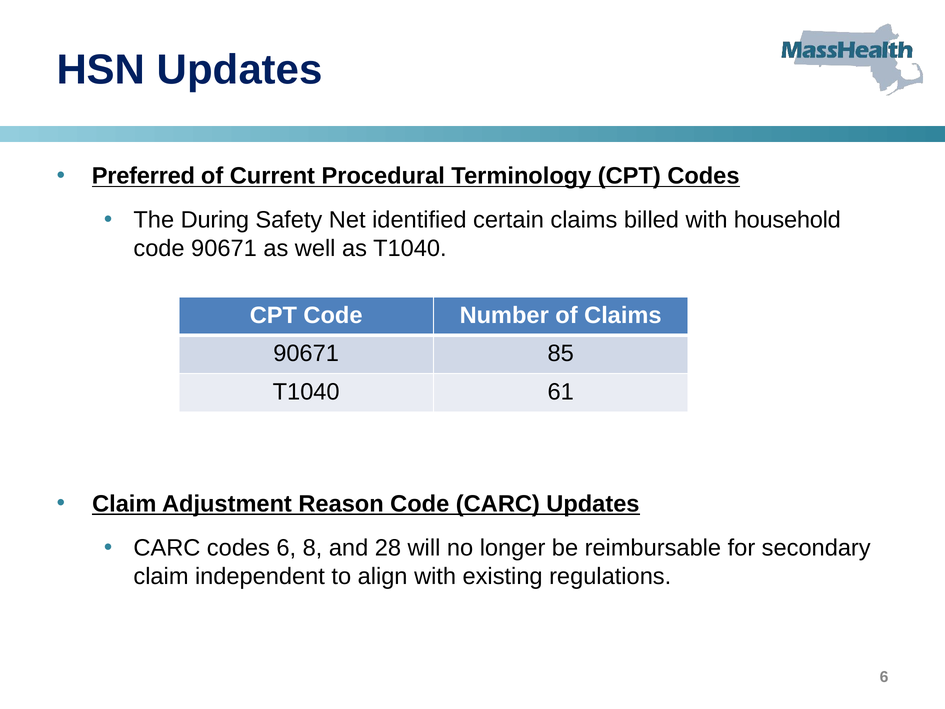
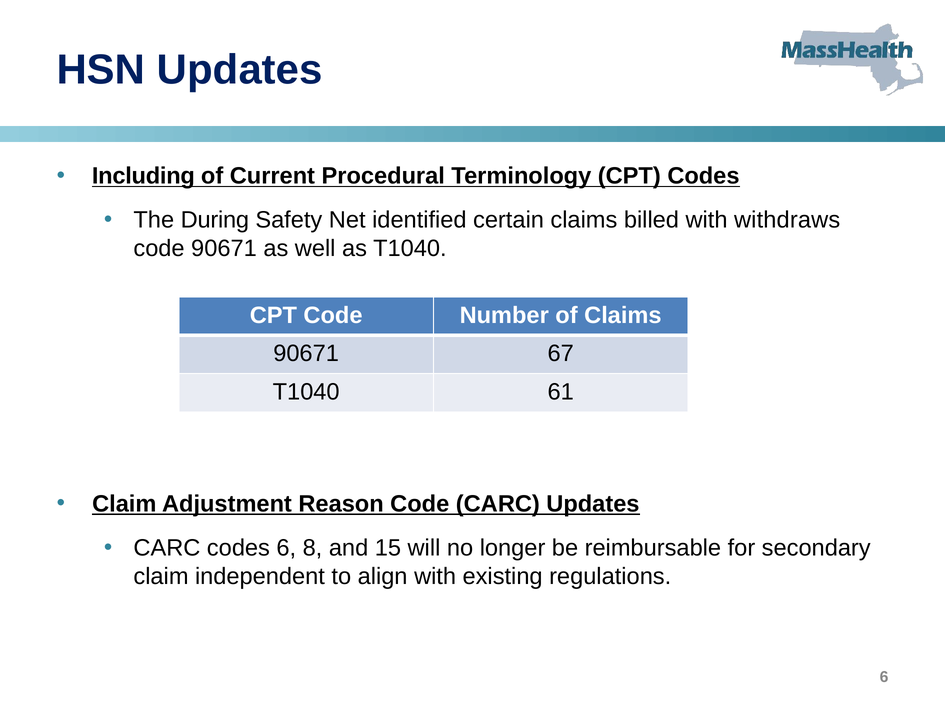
Preferred: Preferred -> Including (143, 176)
household: household -> withdraws (787, 220)
85: 85 -> 67 (561, 354)
28: 28 -> 15 (388, 548)
